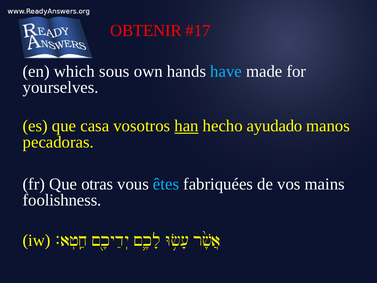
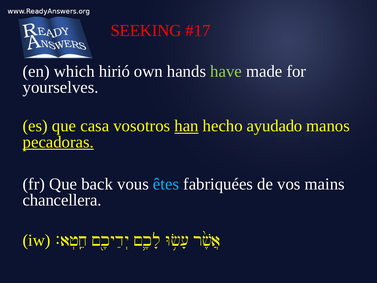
OBTENIR: OBTENIR -> SEEKING (146, 31)
sous: sous -> hirió (114, 71)
have colour: light blue -> light green (226, 71)
pecadoras underline: none -> present (58, 142)
otras: otras -> back (97, 184)
foolishness: foolishness -> chancellera (62, 200)
